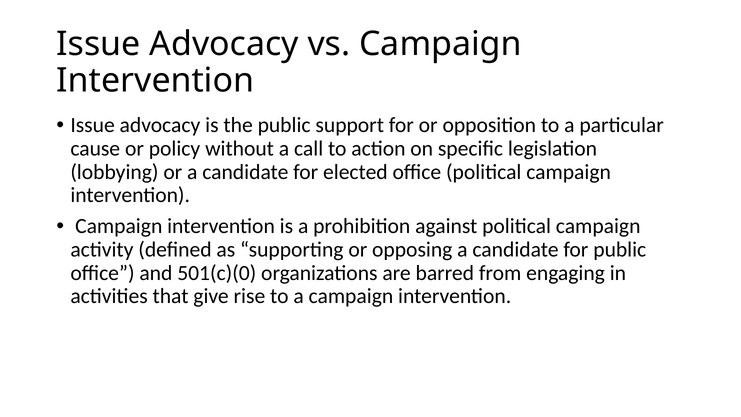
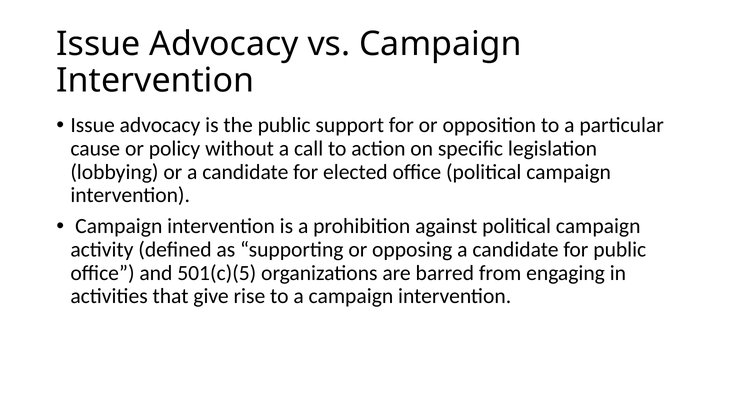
501(c)(0: 501(c)(0 -> 501(c)(5 (217, 273)
